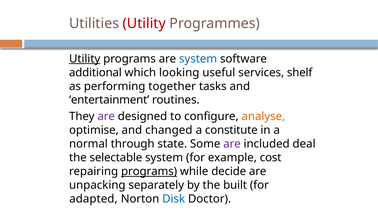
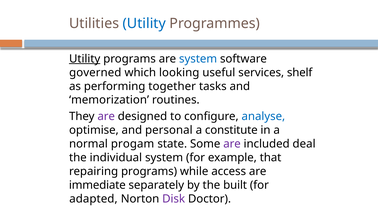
Utility colour: red -> blue (144, 23)
additional: additional -> governed (95, 72)
entertainment: entertainment -> memorization (109, 100)
analyse colour: orange -> blue (263, 116)
changed: changed -> personal (169, 130)
through: through -> progam (133, 144)
selectable: selectable -> individual (116, 157)
cost: cost -> that (271, 157)
programs underline: present -> none (149, 171)
decide: decide -> access (229, 171)
unpacking: unpacking -> immediate (97, 185)
Disk colour: blue -> purple (174, 198)
